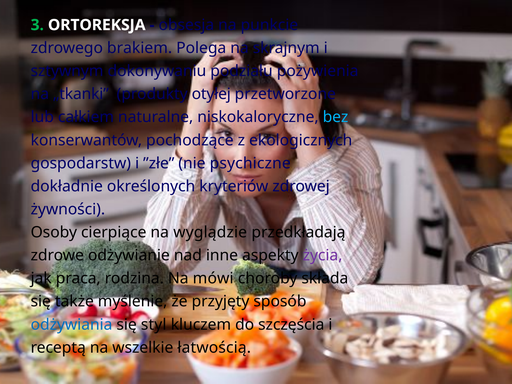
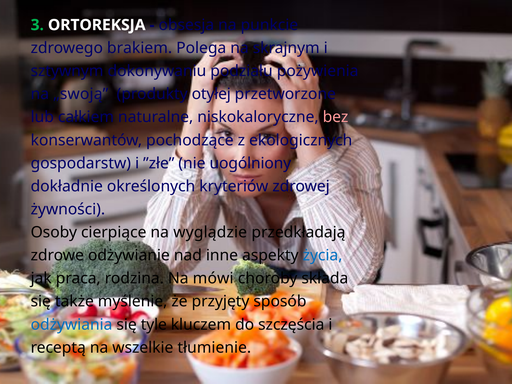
„tkanki: „tkanki -> „swoją (81, 94)
bez colour: light blue -> pink (336, 117)
psychiczne: psychiczne -> uogólniony (250, 163)
życia colour: purple -> blue (323, 255)
styl: styl -> tyle (154, 325)
łatwością: łatwością -> tłumienie (214, 348)
